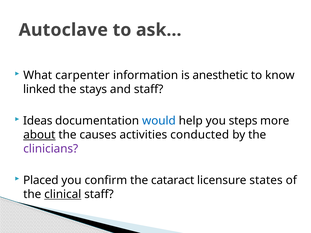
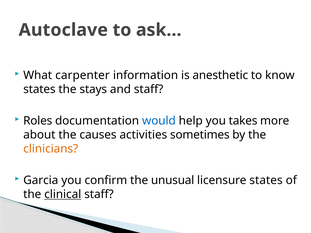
linked: linked -> states (39, 89)
Ideas: Ideas -> Roles (38, 121)
steps: steps -> takes (243, 121)
about underline: present -> none (39, 135)
conducted: conducted -> sometimes (200, 135)
clinicians colour: purple -> orange (51, 149)
Placed: Placed -> Garcia (41, 180)
cataract: cataract -> unusual (173, 180)
